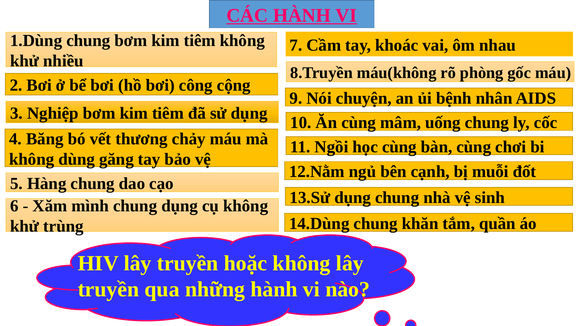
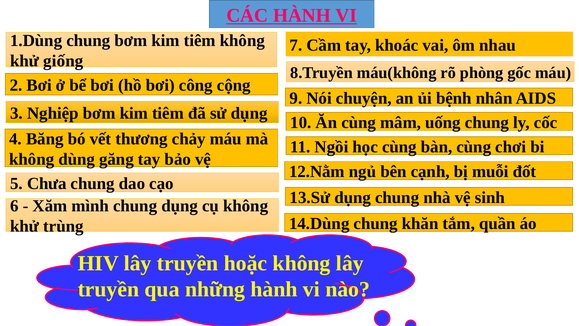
nhiều: nhiều -> giống (63, 61)
Hàng: Hàng -> Chưa (47, 183)
